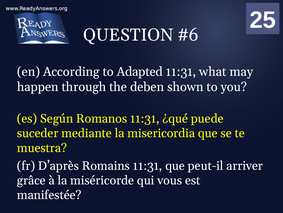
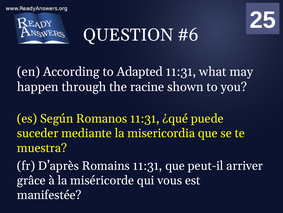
deben: deben -> racine (147, 87)
